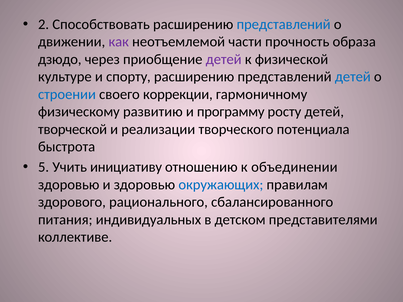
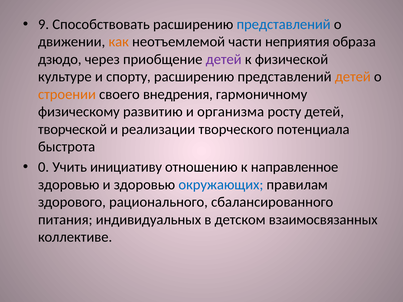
2: 2 -> 9 (44, 24)
как colour: purple -> orange (119, 42)
прочность: прочность -> неприятия (297, 42)
детей colour: blue -> orange (353, 77)
строении colour: blue -> orange (67, 94)
коррекции: коррекции -> внедрения (178, 94)
программу: программу -> организма (231, 112)
5: 5 -> 0 (44, 167)
объединении: объединении -> направленное (295, 167)
представителями: представителями -> взаимосвязанных (323, 220)
